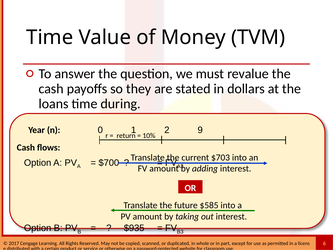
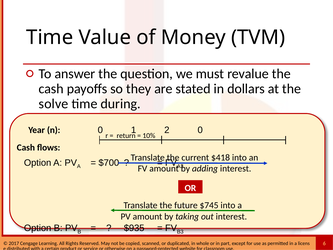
loans: loans -> solve (54, 104)
2 9: 9 -> 0 (200, 130)
$703: $703 -> $418 (221, 157)
$585: $585 -> $745 (209, 205)
